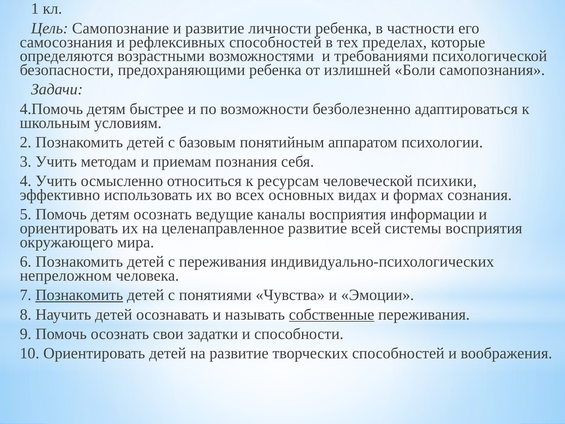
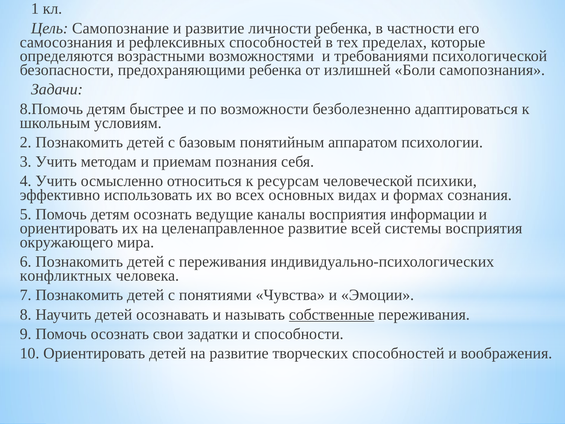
4.Помочь: 4.Помочь -> 8.Помочь (51, 109)
непреложном: непреложном -> конфликтных (66, 276)
Познакомить underline: present -> none (79, 295)
